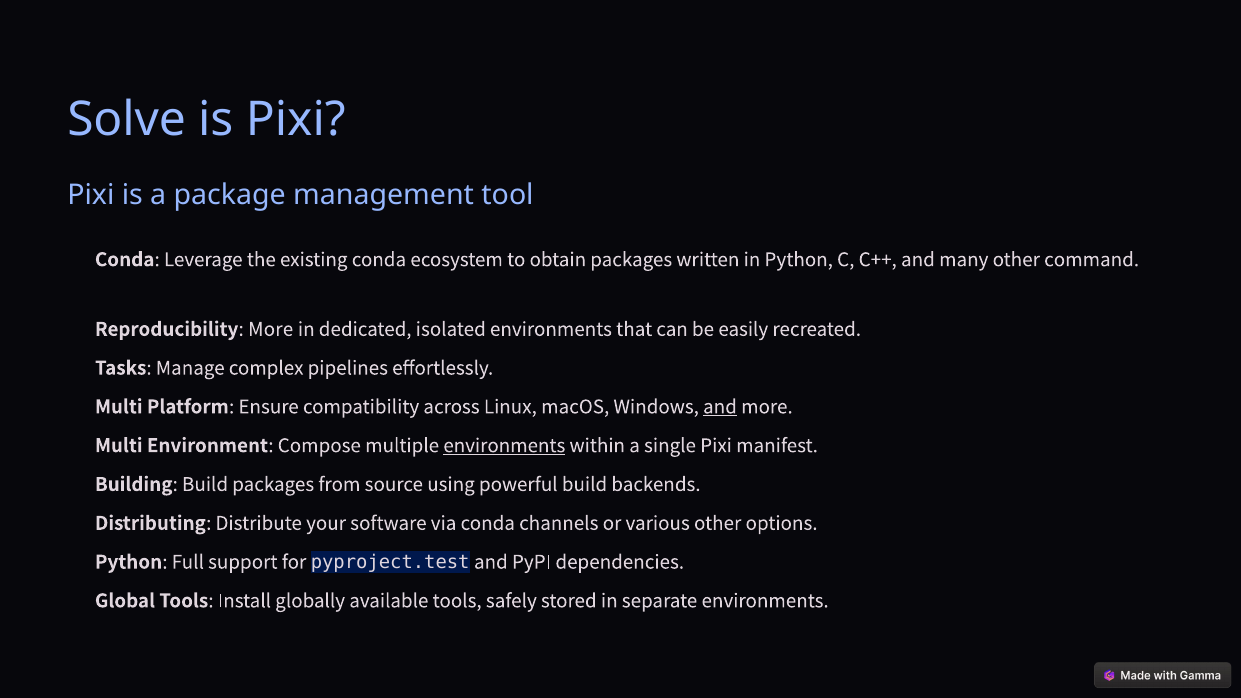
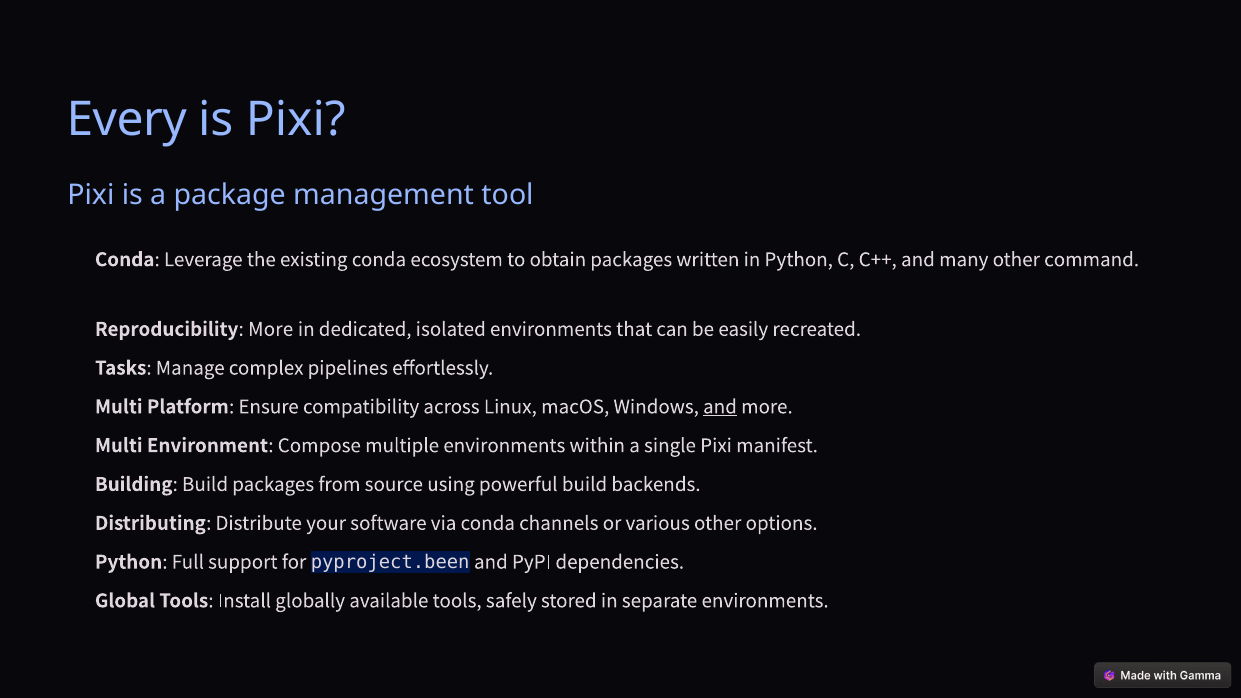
Solve: Solve -> Every (127, 120)
environments underline: present -> none (504, 446)
pyproject.test: pyproject.test -> pyproject.been (390, 562)
